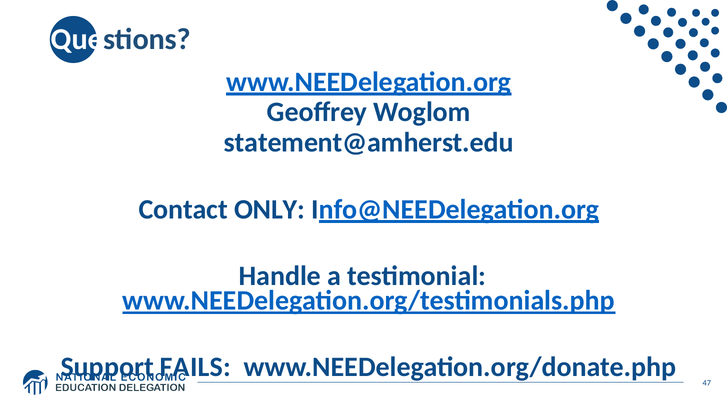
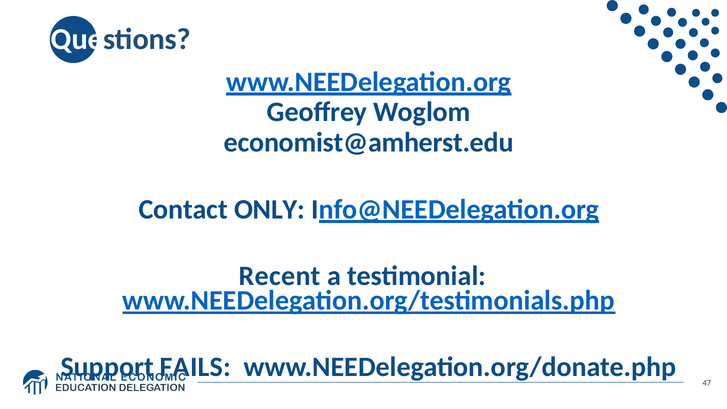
statement@amherst.edu: statement@amherst.edu -> economist@amherst.edu (369, 143)
Handle: Handle -> Recent (280, 276)
